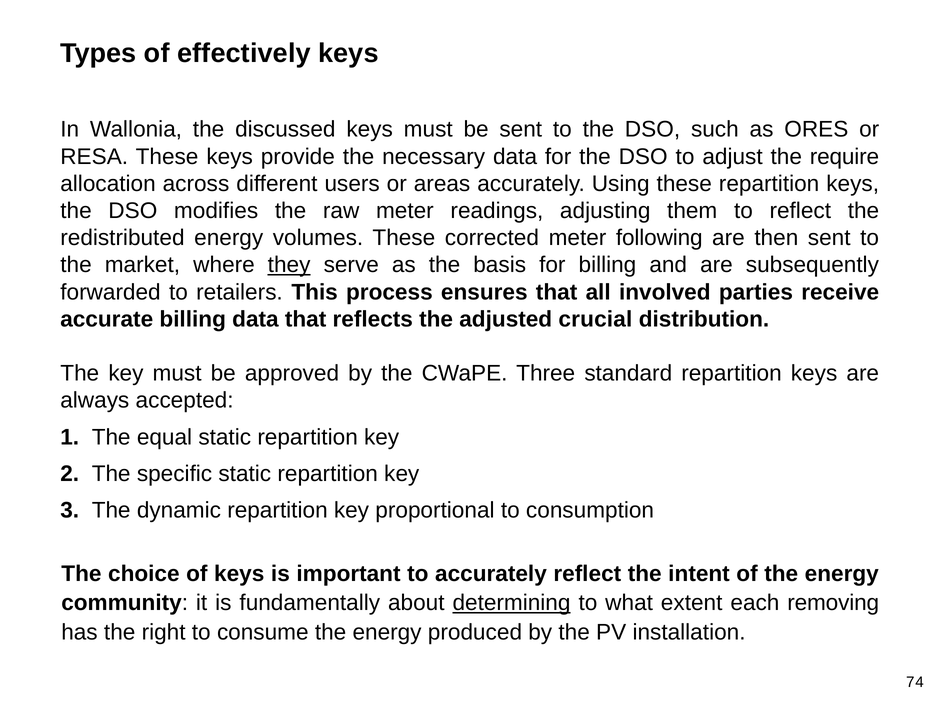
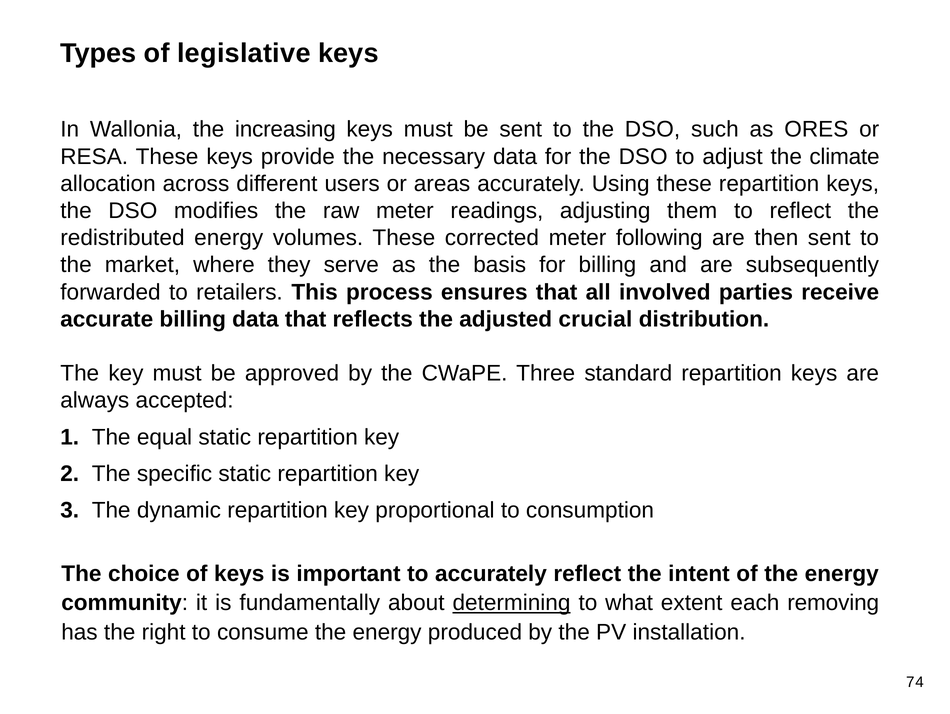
effectively: effectively -> legislative (244, 53)
discussed: discussed -> increasing (285, 129)
require: require -> climate (844, 156)
they underline: present -> none (289, 265)
